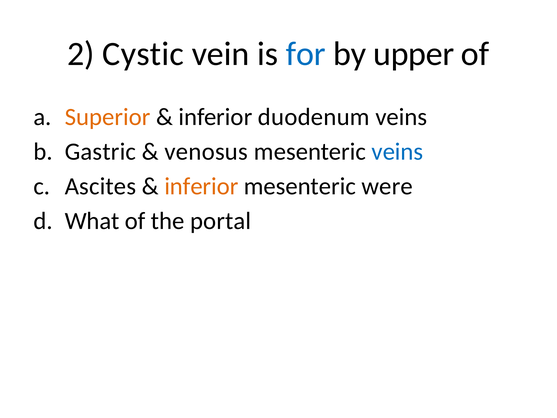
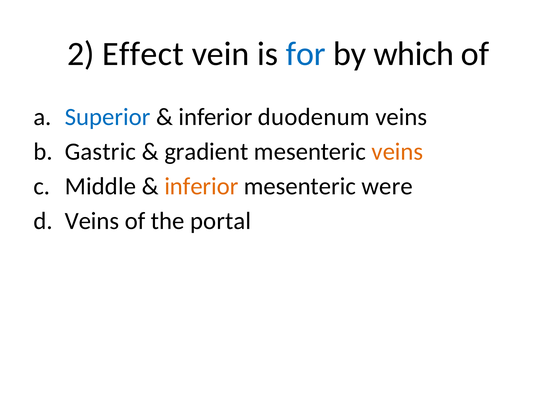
Cystic: Cystic -> Effect (143, 54)
upper: upper -> which (414, 54)
Superior colour: orange -> blue (108, 117)
venosus: venosus -> gradient (206, 152)
veins colour: blue -> orange (397, 152)
Ascites: Ascites -> Middle (100, 186)
What: What -> Veins (92, 221)
